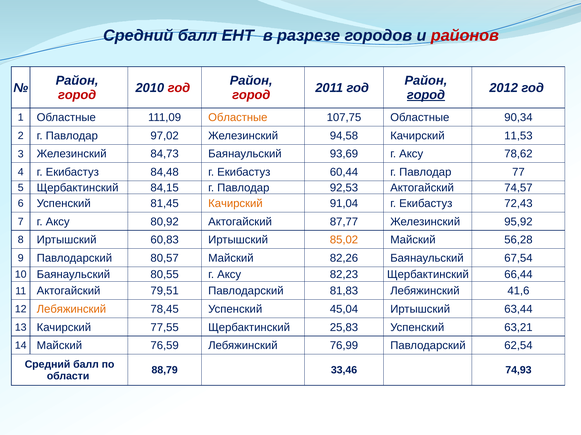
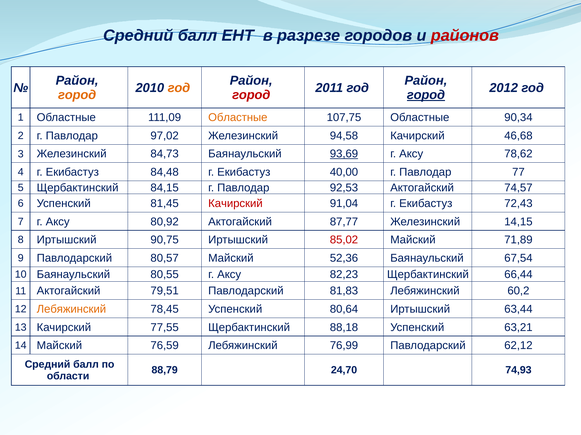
год colour: red -> orange (179, 88)
город colour: red -> orange (77, 95)
11,53: 11,53 -> 46,68 (518, 136)
93,69 underline: none -> present (344, 154)
60,44: 60,44 -> 40,00 (344, 172)
Качирский colour: orange -> red (235, 204)
95,92: 95,92 -> 14,15 (518, 222)
60,83: 60,83 -> 90,75 (165, 240)
85,02 colour: orange -> red (344, 240)
56,28: 56,28 -> 71,89 (518, 240)
82,26: 82,26 -> 52,36 (344, 258)
41,6: 41,6 -> 60,2 (518, 291)
45,04: 45,04 -> 80,64 (344, 310)
25,83: 25,83 -> 88,18 (344, 328)
62,54: 62,54 -> 62,12 (518, 346)
33,46: 33,46 -> 24,70 (344, 371)
